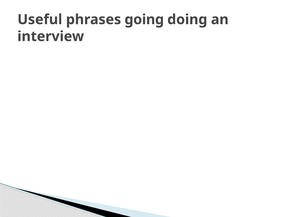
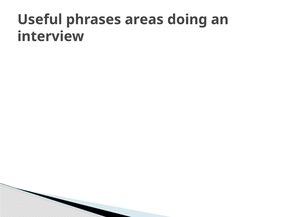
going: going -> areas (144, 20)
